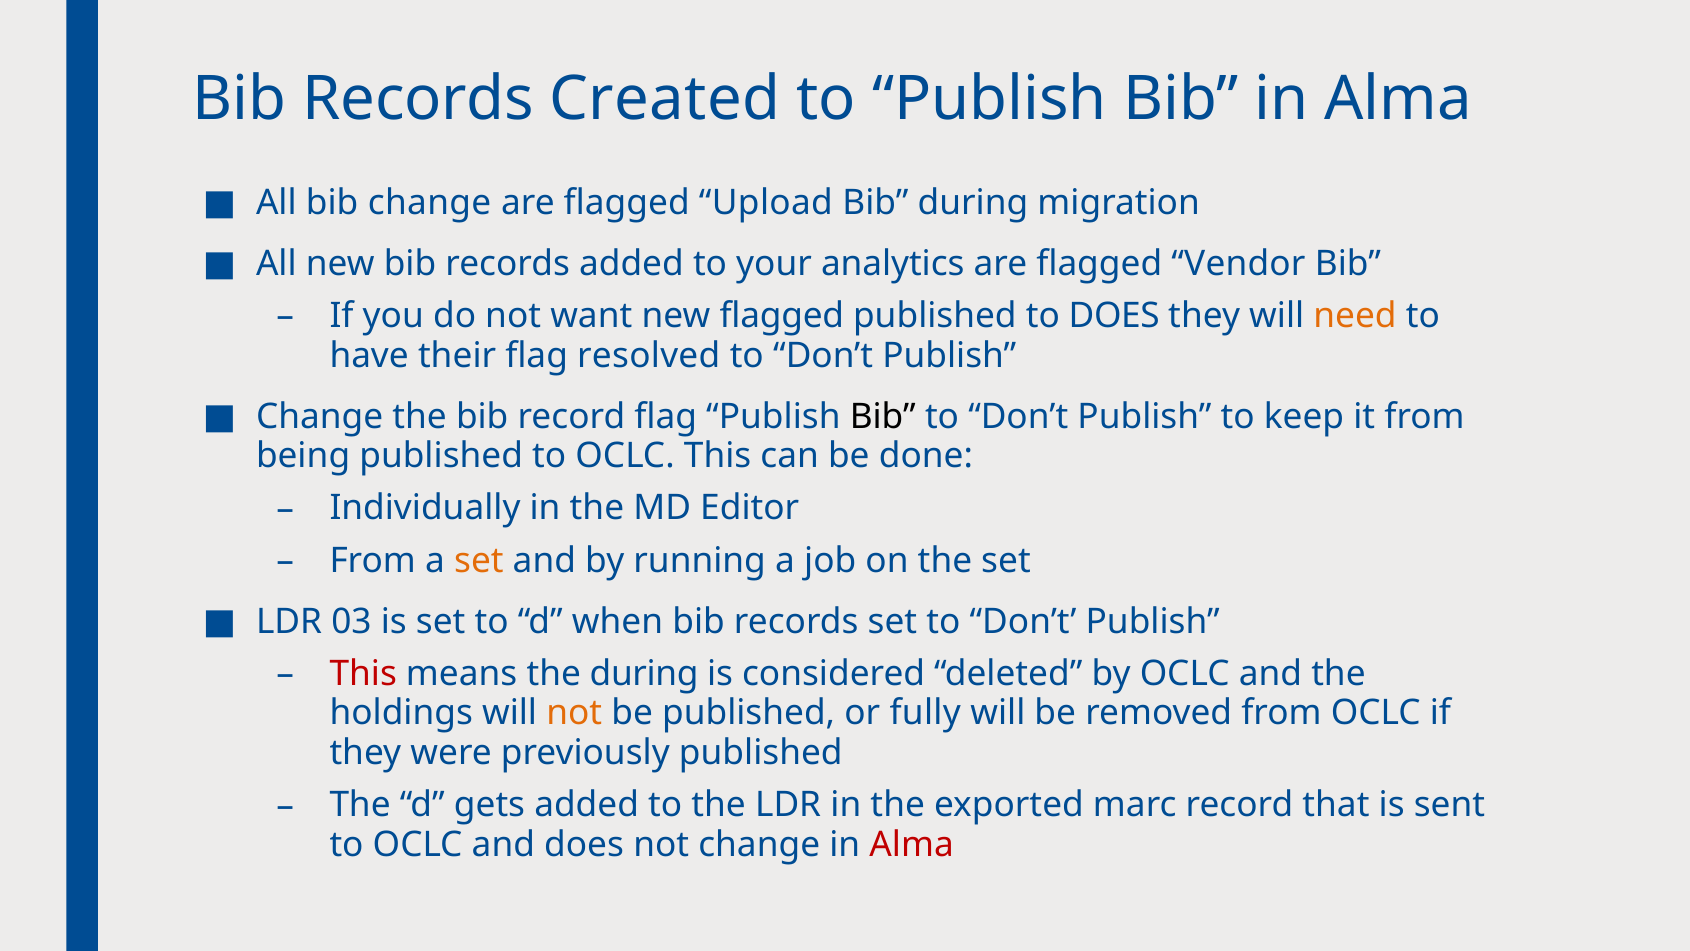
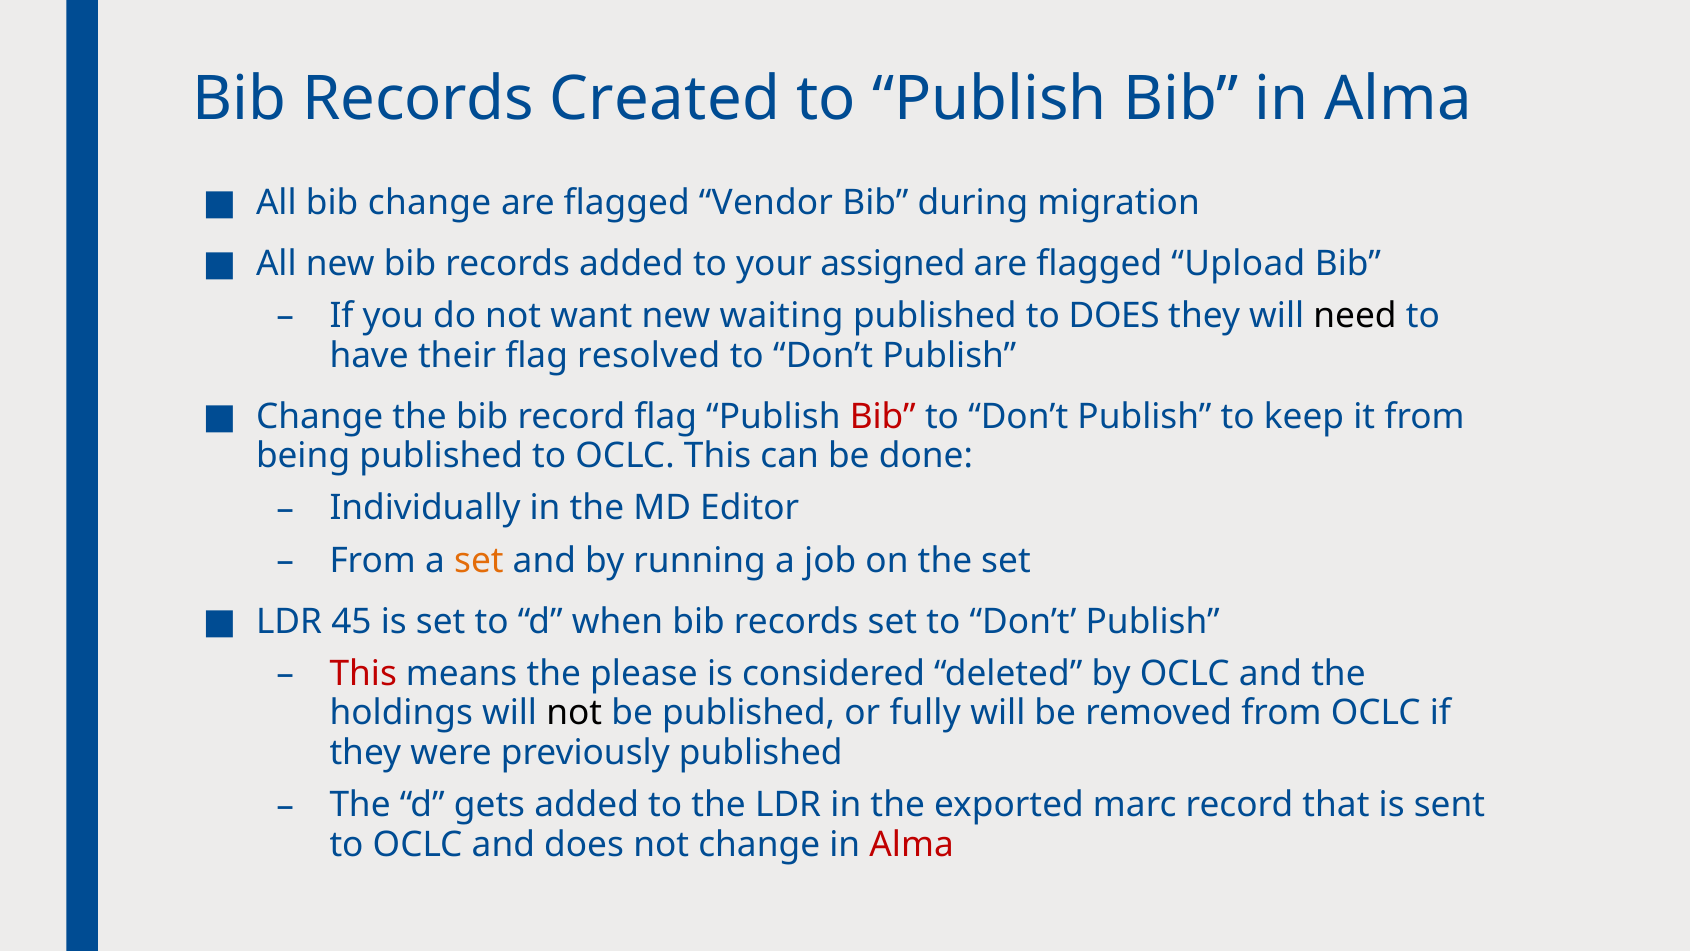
Upload: Upload -> Vendor (766, 202)
analytics: analytics -> assigned (893, 263)
Vendor: Vendor -> Upload (1238, 263)
new flagged: flagged -> waiting (782, 316)
need colour: orange -> black (1355, 316)
Bib colour: black -> red (883, 416)
03: 03 -> 45 (351, 621)
the during: during -> please (644, 673)
not colour: orange -> black (574, 713)
